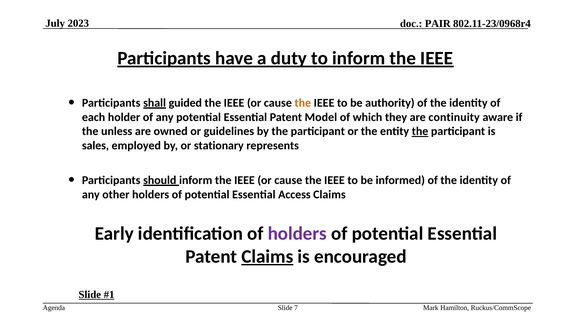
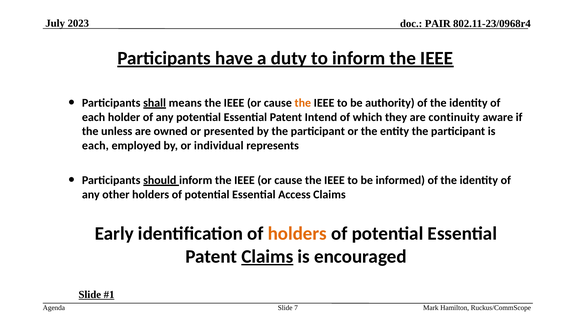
guided: guided -> means (185, 103)
Model: Model -> Intend (321, 117)
guidelines: guidelines -> presented (229, 131)
the underline: present -> none (420, 131)
sales: sales -> each (95, 146)
stationary: stationary -> individual (219, 146)
holders colour: purple -> orange (297, 234)
